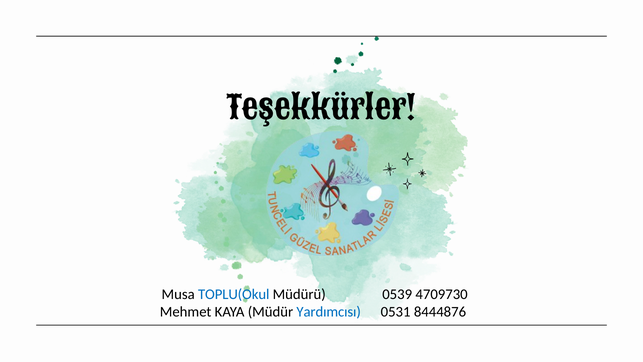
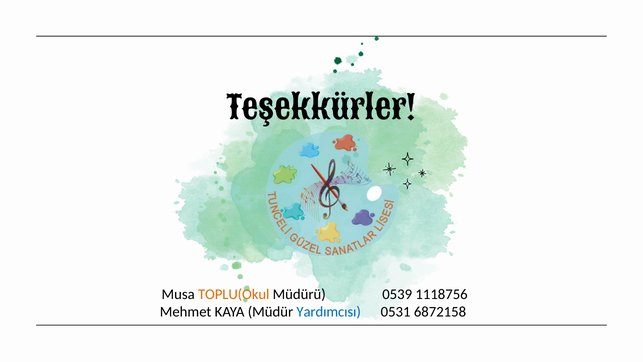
TOPLU(Okul colour: blue -> orange (234, 294)
4709730: 4709730 -> 1118756 (442, 294)
8444876: 8444876 -> 6872158 (440, 312)
